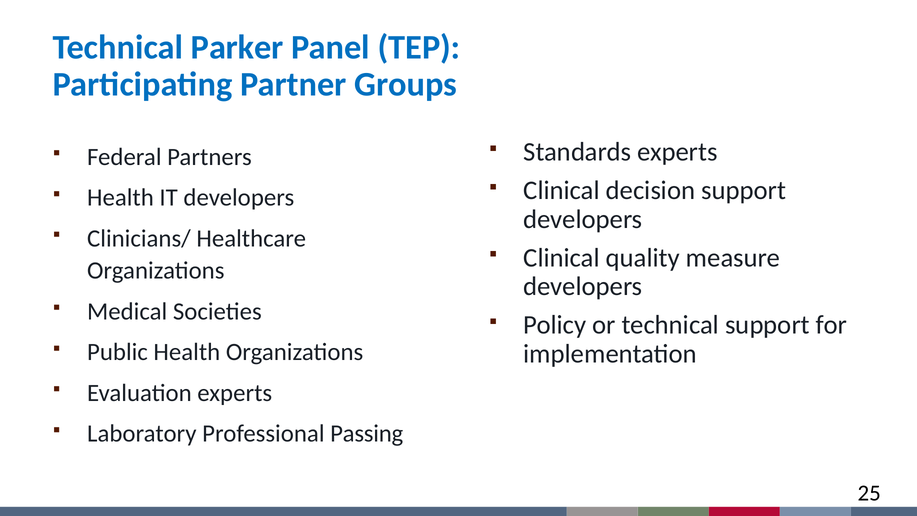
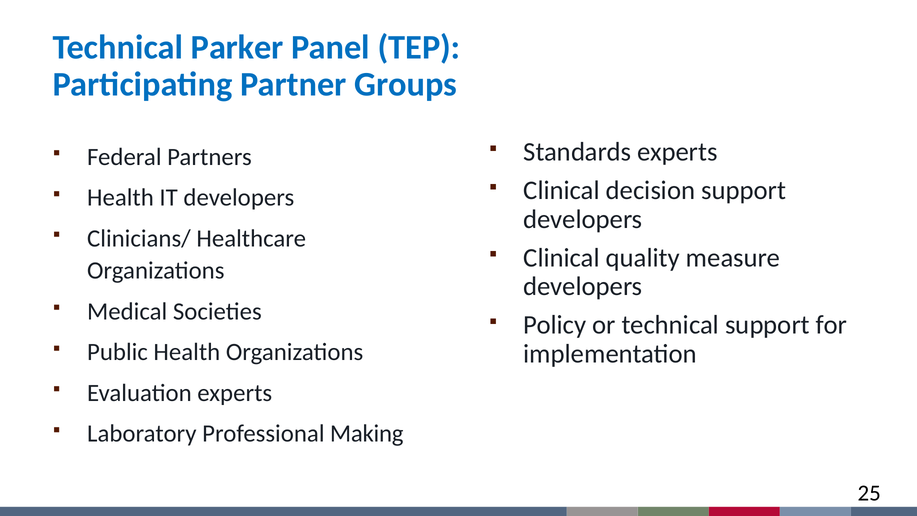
Passing: Passing -> Making (367, 434)
